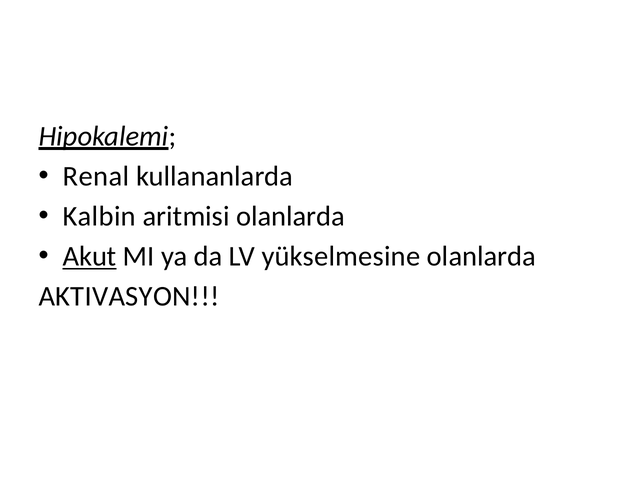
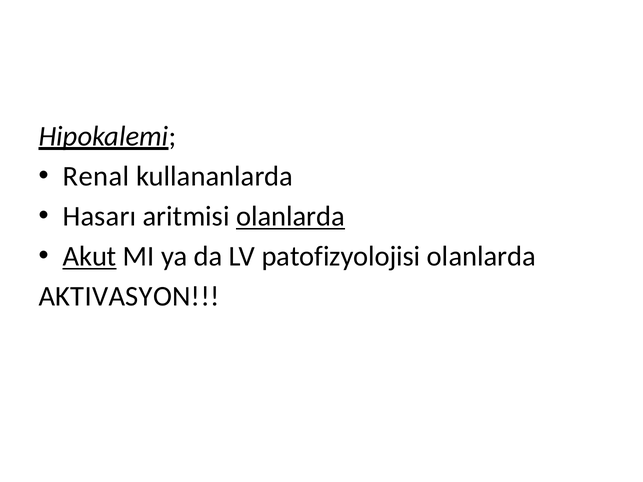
Kalbin: Kalbin -> Hasarı (99, 216)
olanlarda underline: none -> present (291, 216)
yükselmesine: yükselmesine -> patofizyolojisi (341, 256)
